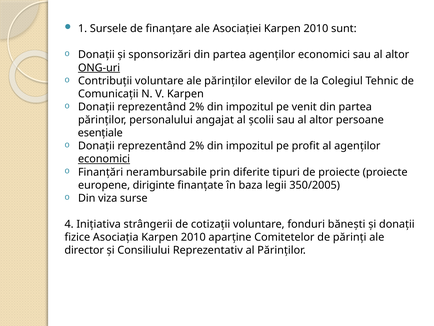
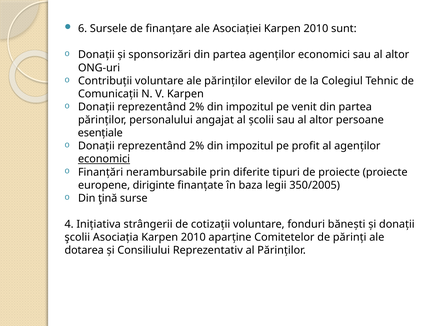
1: 1 -> 6 (83, 29)
ONG-uri underline: present -> none (99, 68)
viza: viza -> ţină (108, 198)
fizice: fizice -> şcolii (77, 237)
director: director -> dotarea (84, 250)
